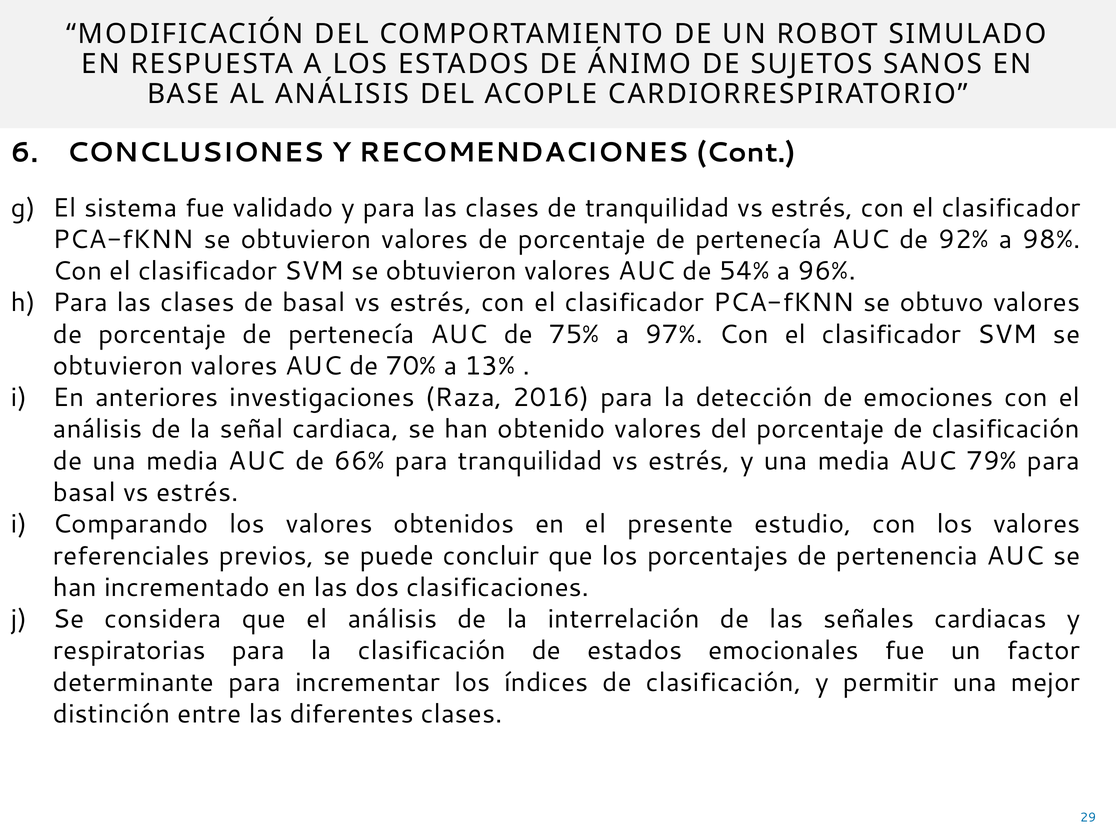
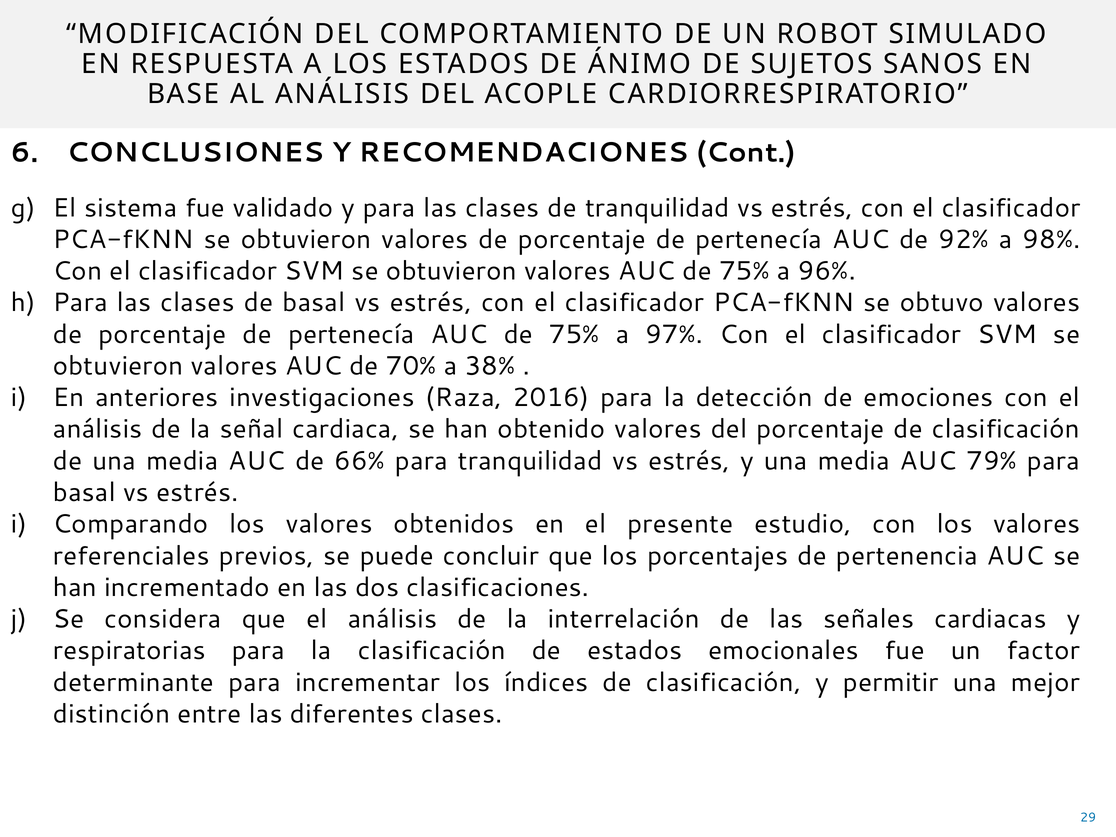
valores AUC de 54%: 54% -> 75% (744, 271)
13%: 13% -> 38% (490, 366)
